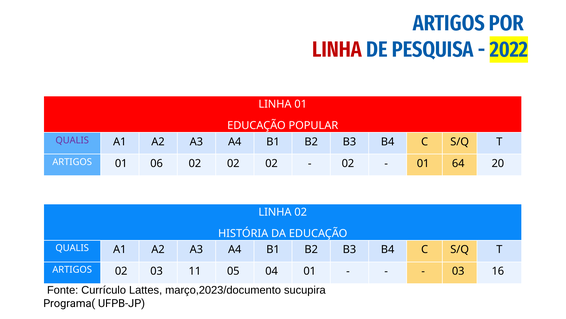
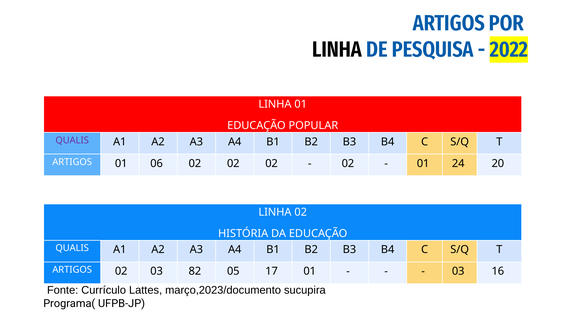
LINHA colour: red -> black (337, 49)
64: 64 -> 24 (458, 163)
11: 11 -> 82 (195, 271)
04: 04 -> 17 (272, 271)
